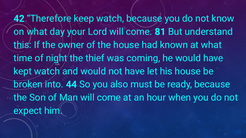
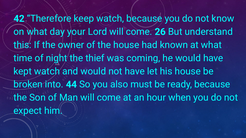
81: 81 -> 26 (160, 32)
